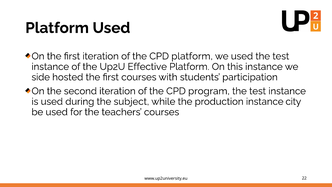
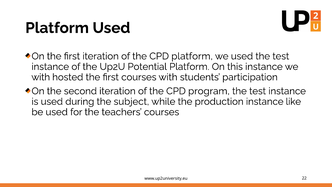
Effective: Effective -> Potential (147, 67)
side: side -> with (41, 77)
city: city -> like (293, 101)
